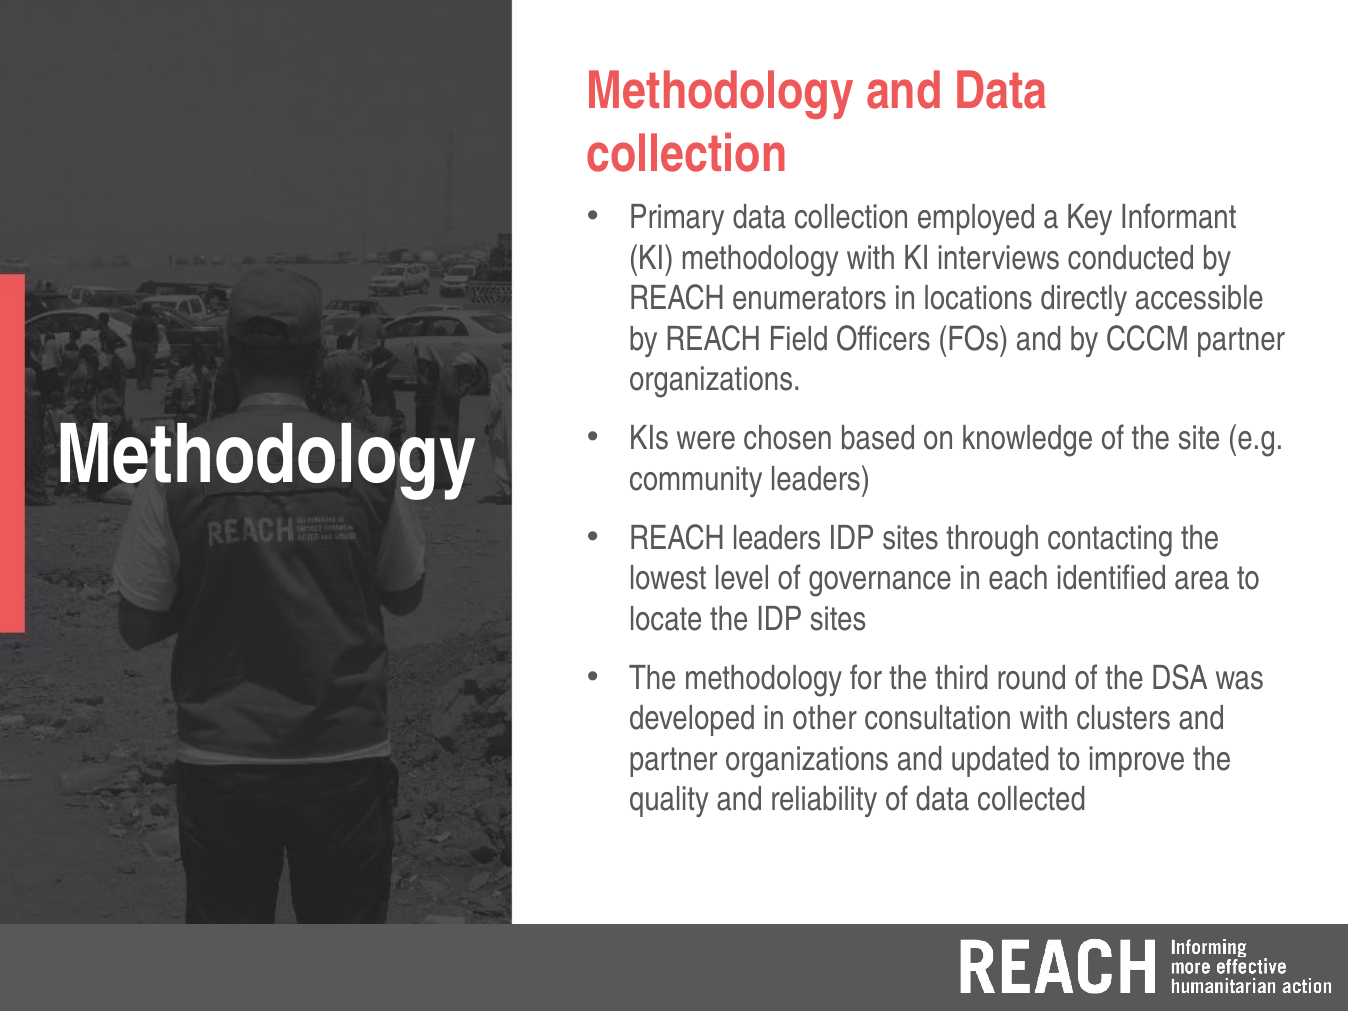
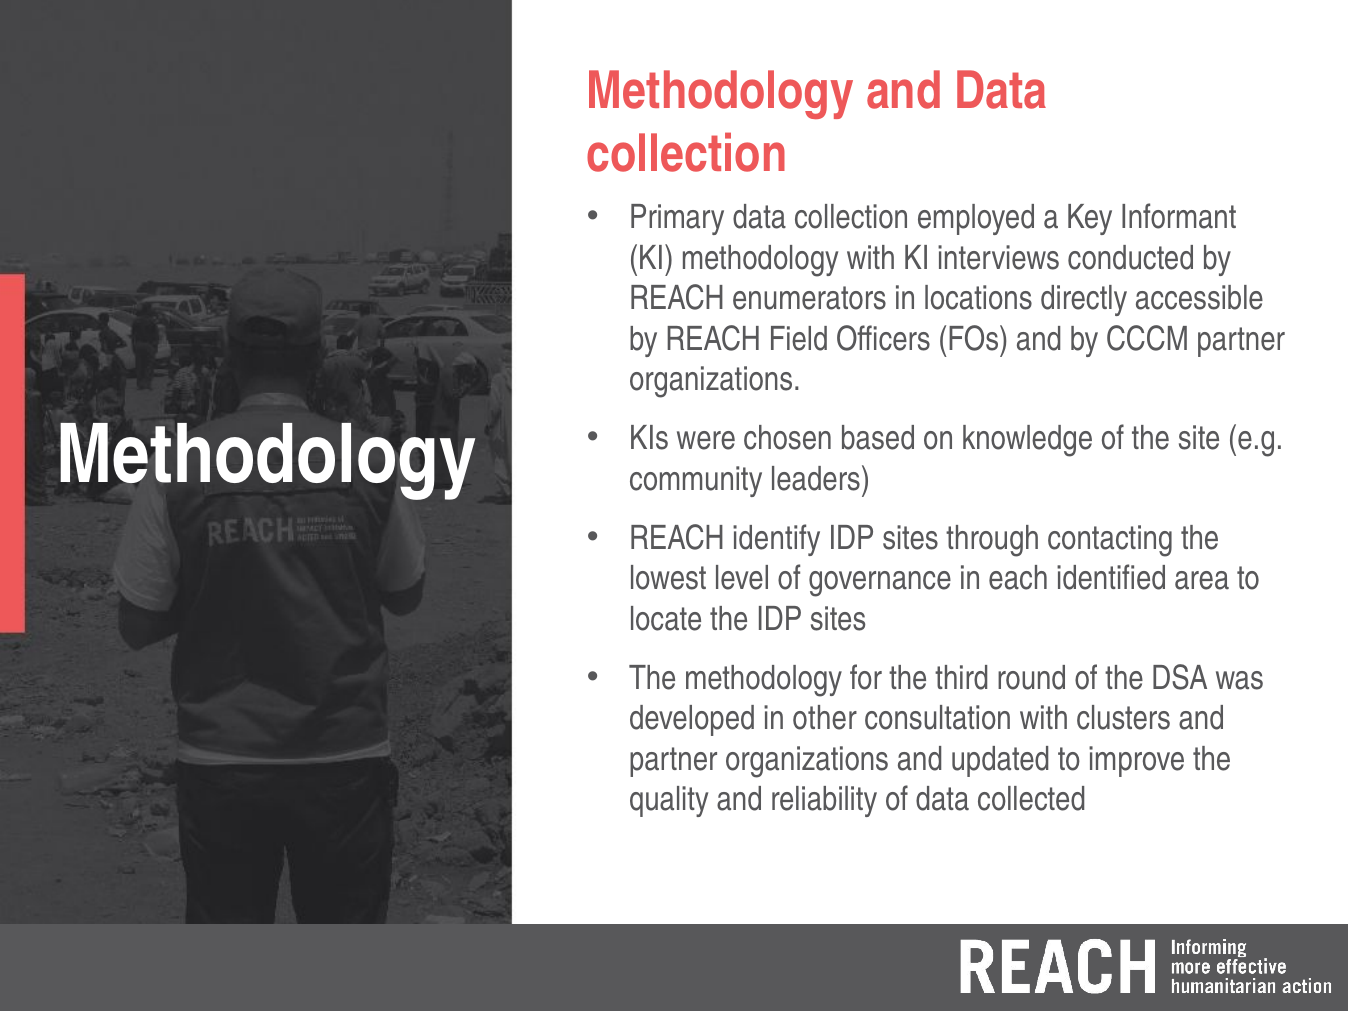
REACH leaders: leaders -> identify (776, 538)
